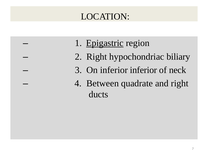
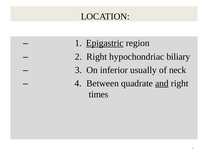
inferior inferior: inferior -> usually (143, 70)
and underline: none -> present (162, 83)
ducts: ducts -> times (99, 94)
